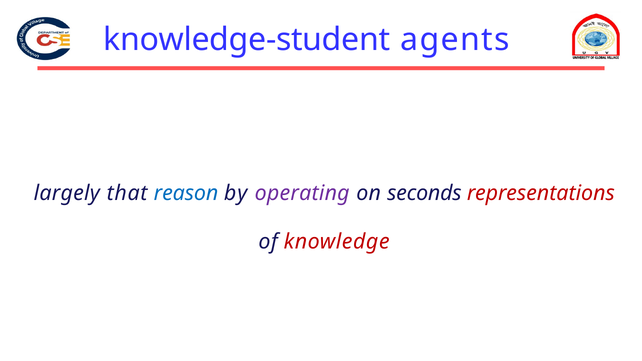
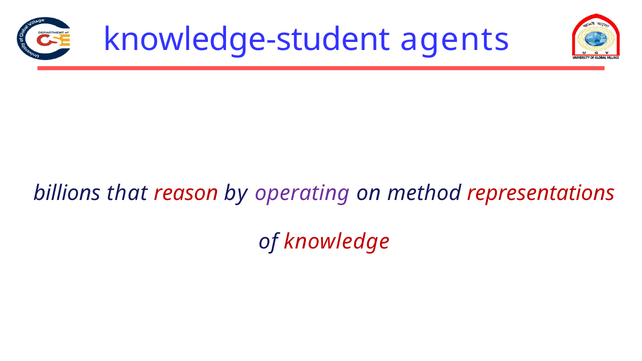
largely: largely -> billions (67, 193)
reason colour: blue -> red (186, 193)
seconds: seconds -> method (424, 193)
